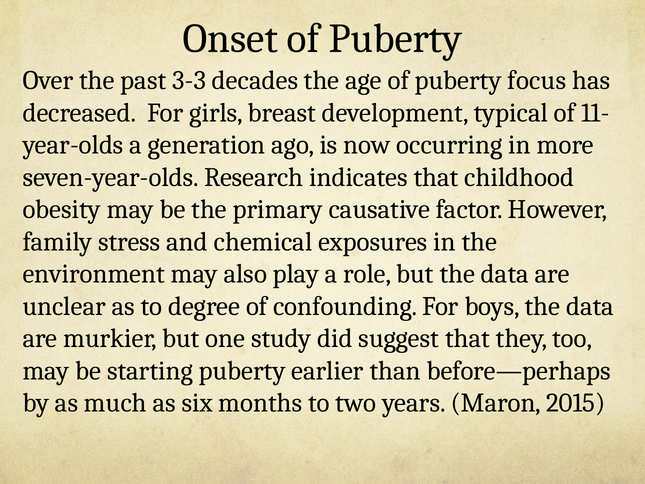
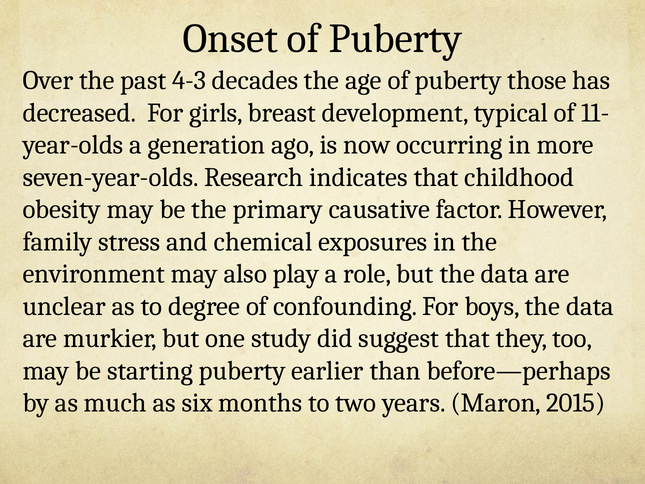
3-3: 3-3 -> 4-3 (189, 80)
focus: focus -> those (537, 80)
